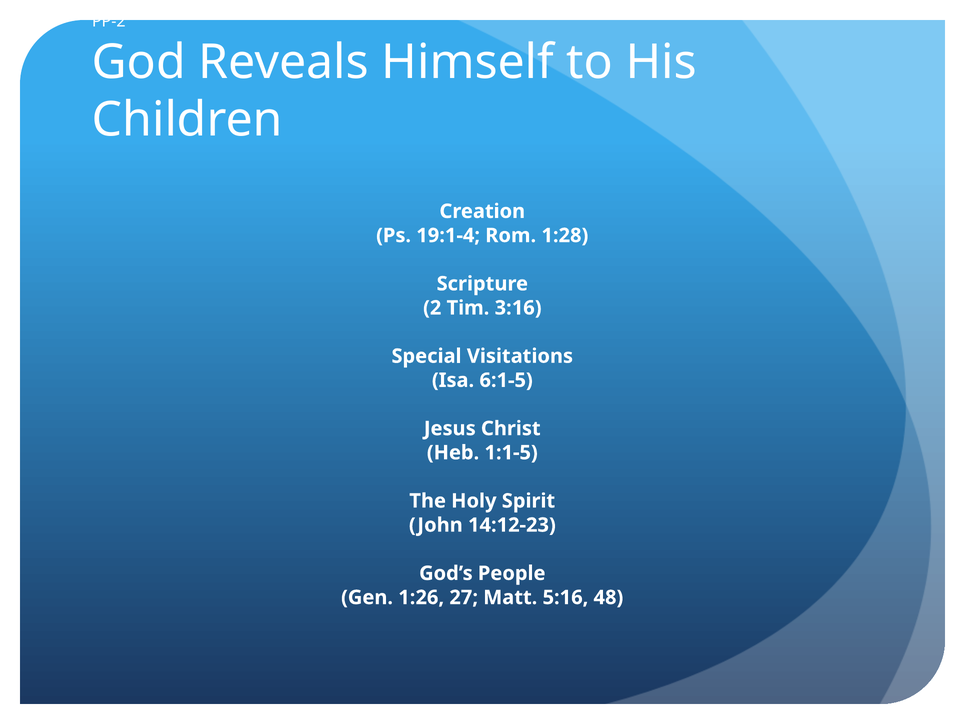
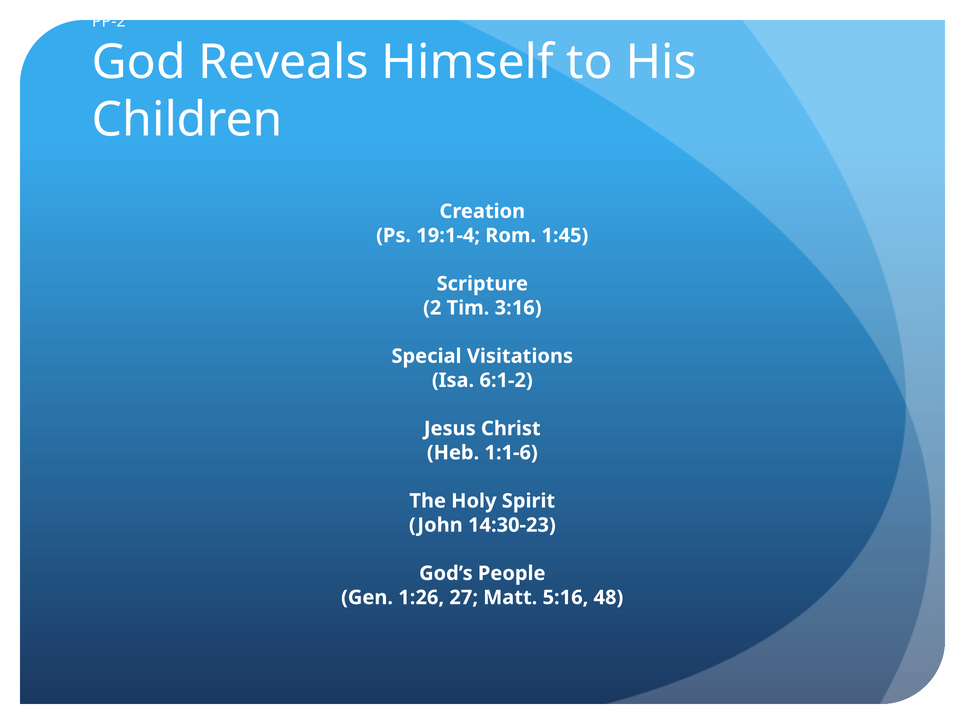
1:28: 1:28 -> 1:45 (565, 235)
6:1-5: 6:1-5 -> 6:1-2 (506, 380)
1:1-5: 1:1-5 -> 1:1-6 (511, 453)
14:12-23: 14:12-23 -> 14:30-23 (512, 525)
